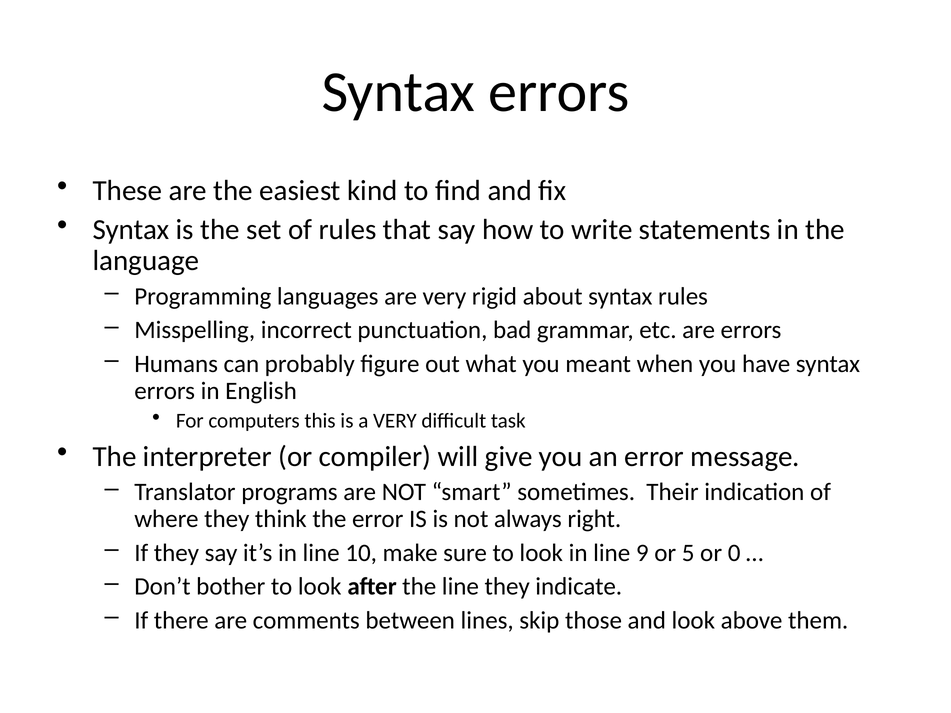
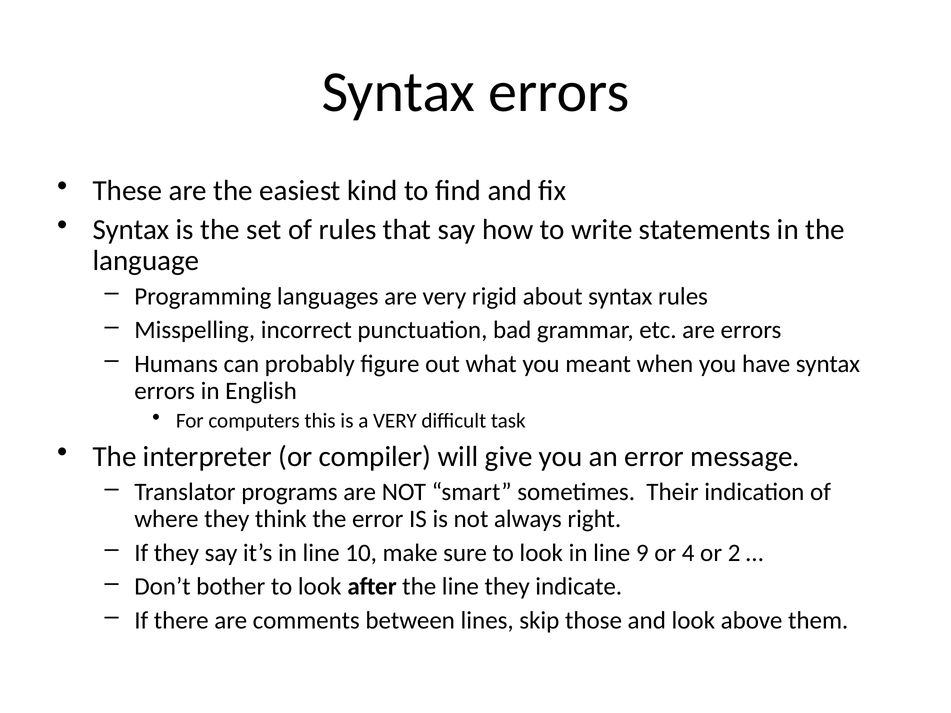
5: 5 -> 4 (688, 553)
0: 0 -> 2 (734, 553)
